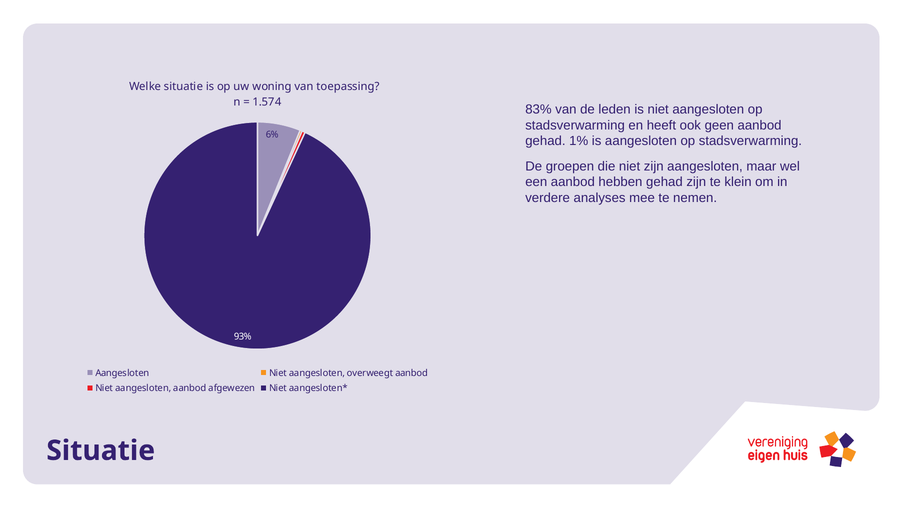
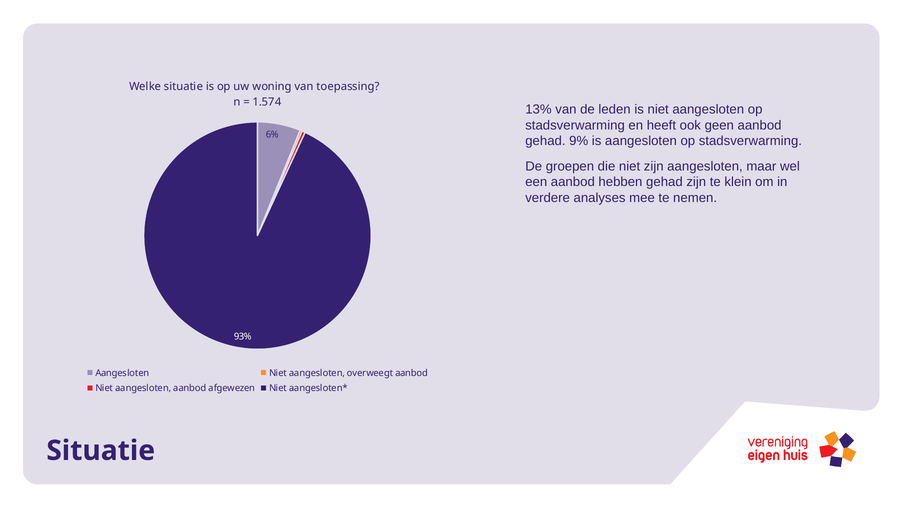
83%: 83% -> 13% (538, 110)
1%: 1% -> 9% (579, 141)
